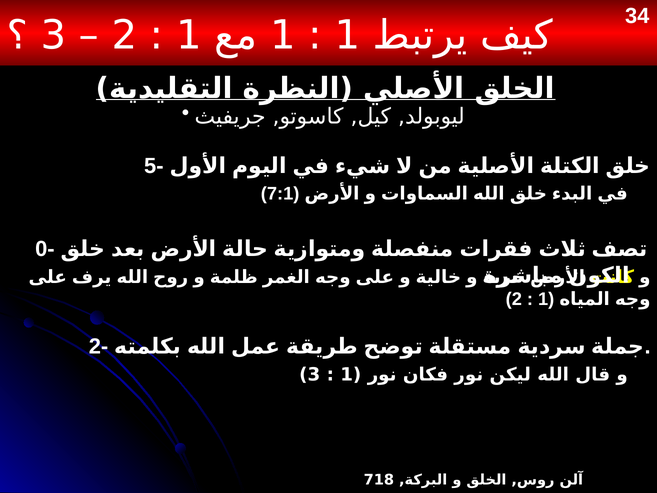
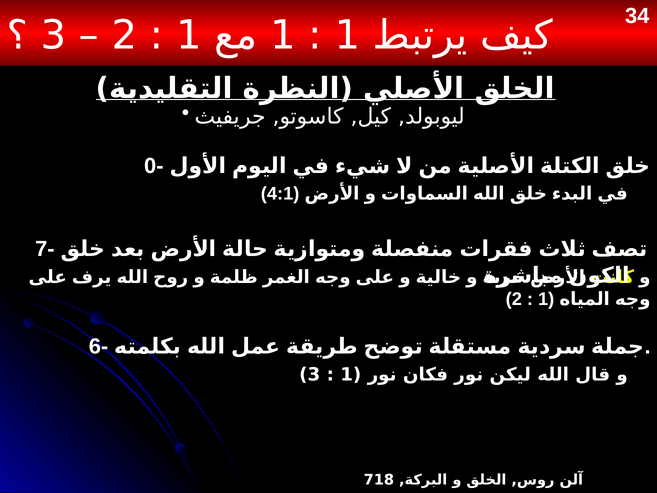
5-: 5- -> 0- (154, 166)
7:1: 7:1 -> 4:1 (280, 194)
0-: 0- -> 7- (45, 249)
2-: 2- -> 6- (99, 346)
